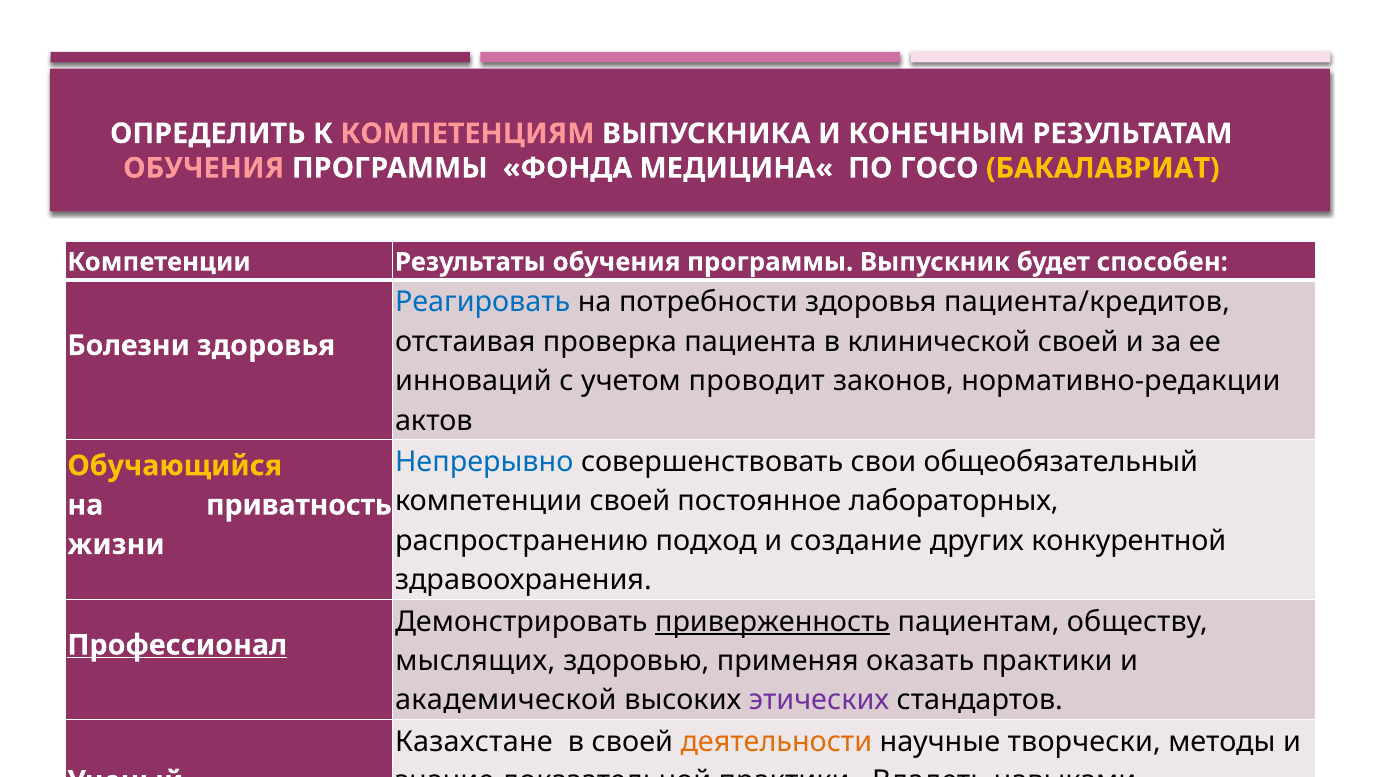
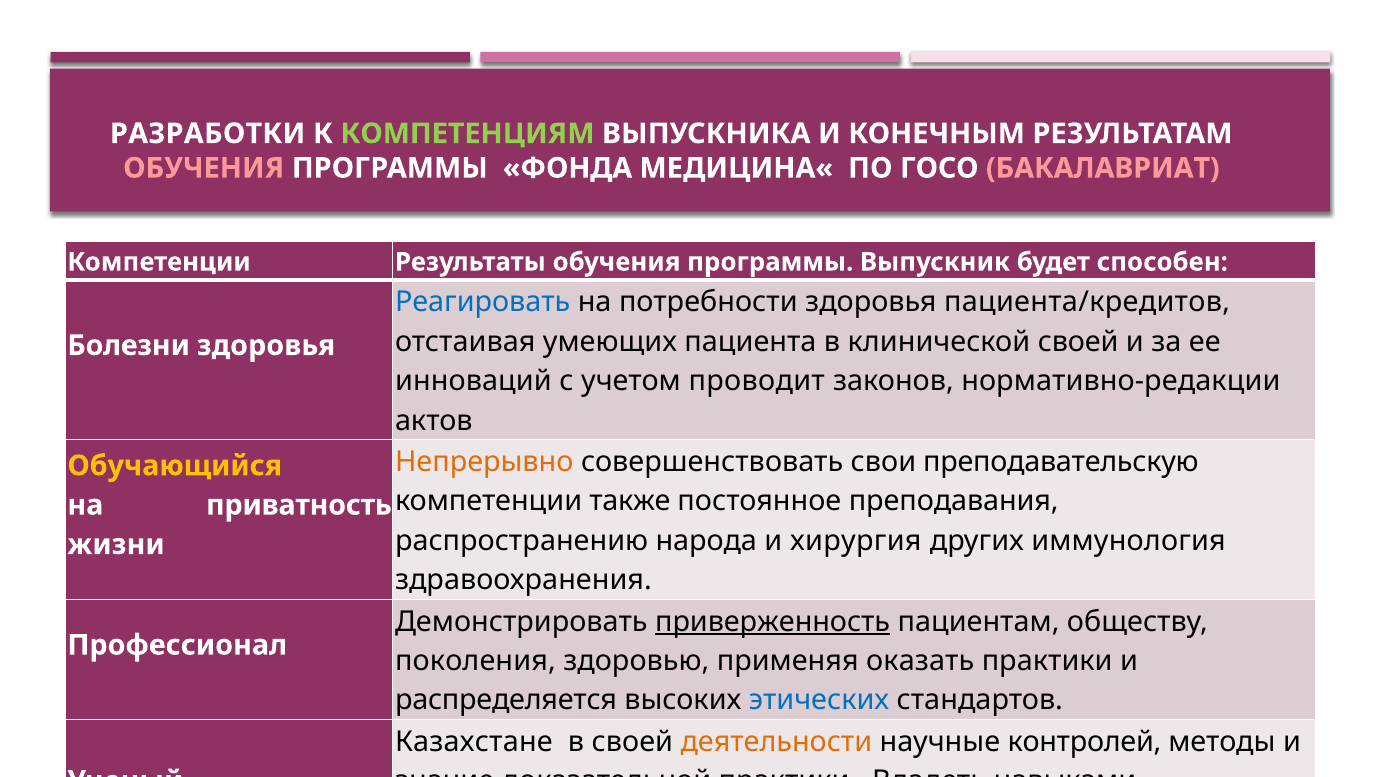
ОПРЕДЕЛИТЬ: ОПРЕДЕЛИТЬ -> РАЗРАБОТКИ (208, 134)
КОМПЕТЕНЦИЯМ colour: pink -> light green (467, 134)
БАКАЛАВРИАТ colour: yellow -> pink (1103, 168)
проверка: проверка -> умеющих (610, 342)
Непрерывно colour: blue -> orange (484, 462)
общеобязательный: общеобязательный -> преподавательскую (1061, 462)
компетенции своей: своей -> также (630, 501)
лабораторных: лабораторных -> преподавания (954, 501)
подход: подход -> народа (706, 541)
создание: создание -> хирургия (856, 541)
конкурентной: конкурентной -> иммунология (1129, 541)
Профессионал underline: present -> none (177, 645)
мыслящих: мыслящих -> поколения (475, 661)
академической: академической -> распределяется (506, 700)
этических colour: purple -> blue (819, 700)
творчески: творчески -> контролей (1084, 742)
